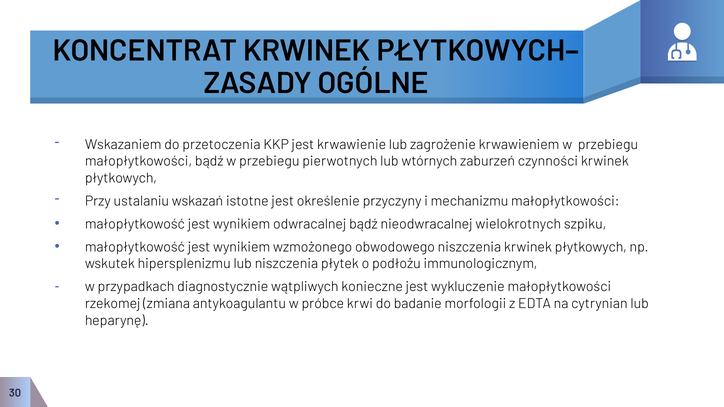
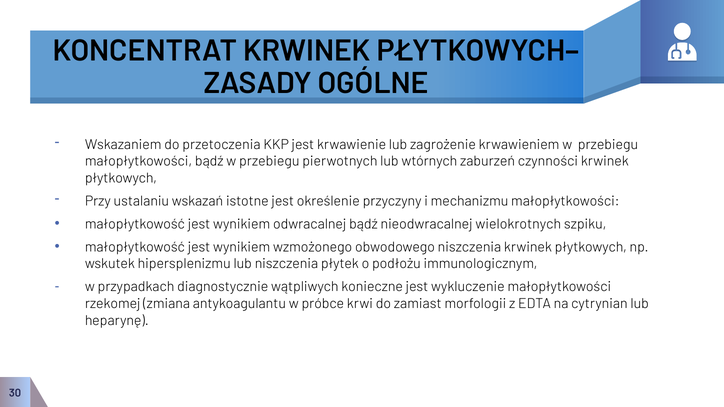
badanie: badanie -> zamiast (418, 304)
